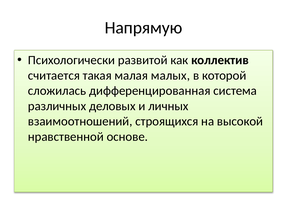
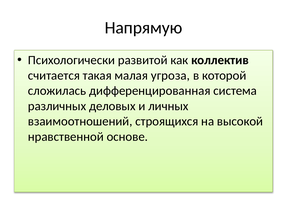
малых: малых -> угроза (170, 76)
